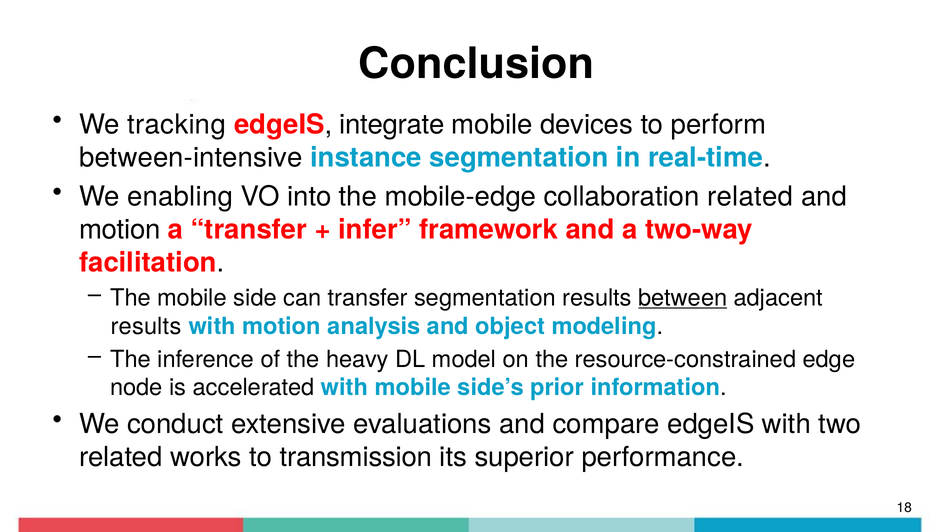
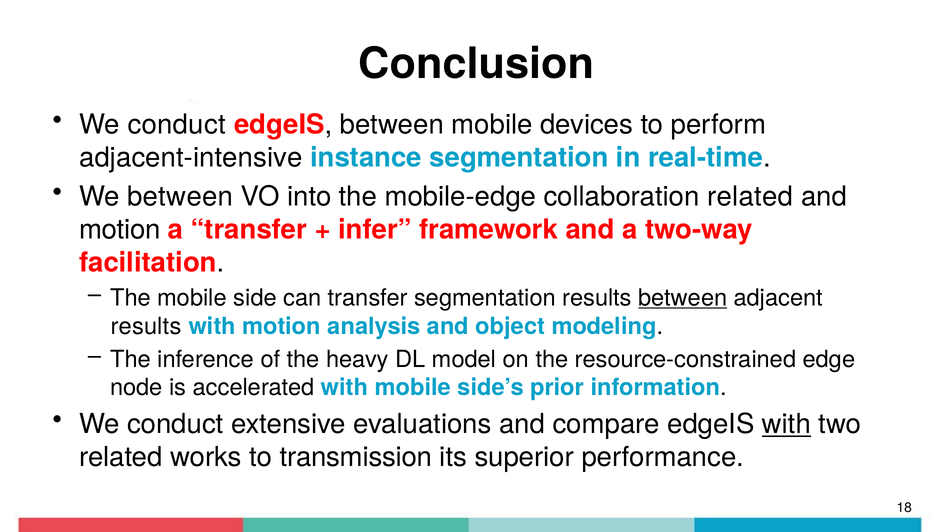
tracking: tracking -> conduct (177, 125)
edgeIS integrate: integrate -> between (392, 125)
between-intensive: between-intensive -> adjacent-intensive (191, 158)
We enabling: enabling -> between (180, 196)
with underline: none -> present (786, 424)
